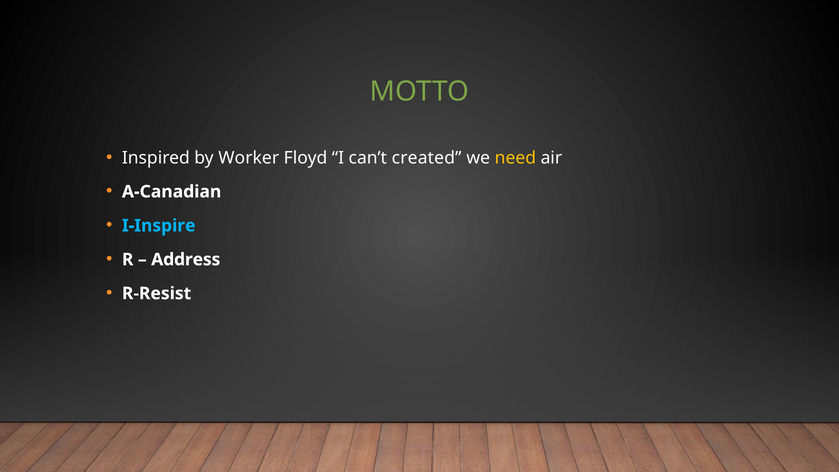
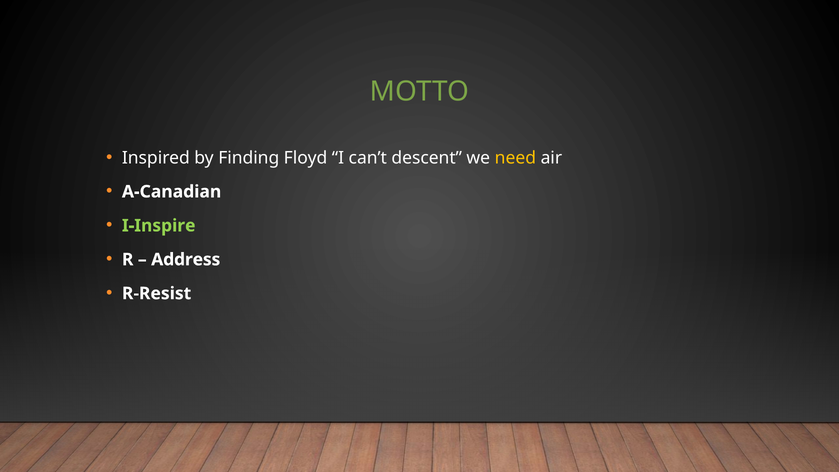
Worker: Worker -> Finding (249, 158)
created: created -> descent (427, 158)
I-Inspire colour: light blue -> light green (159, 226)
